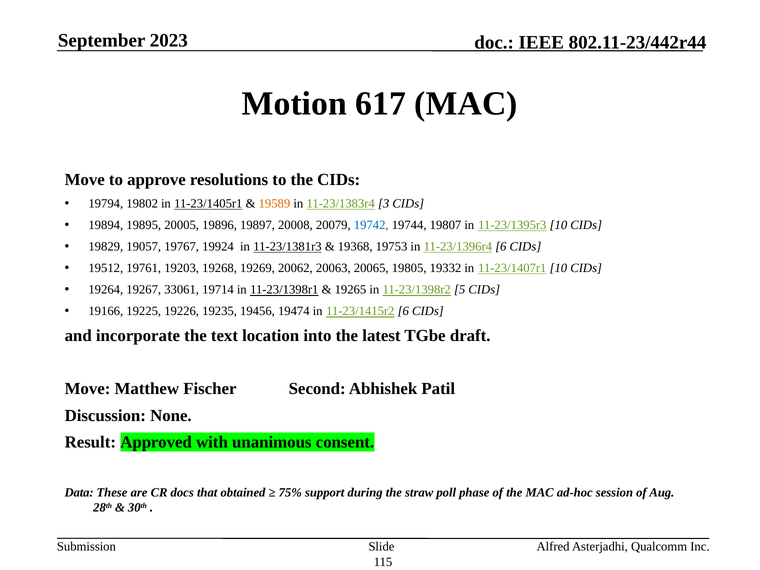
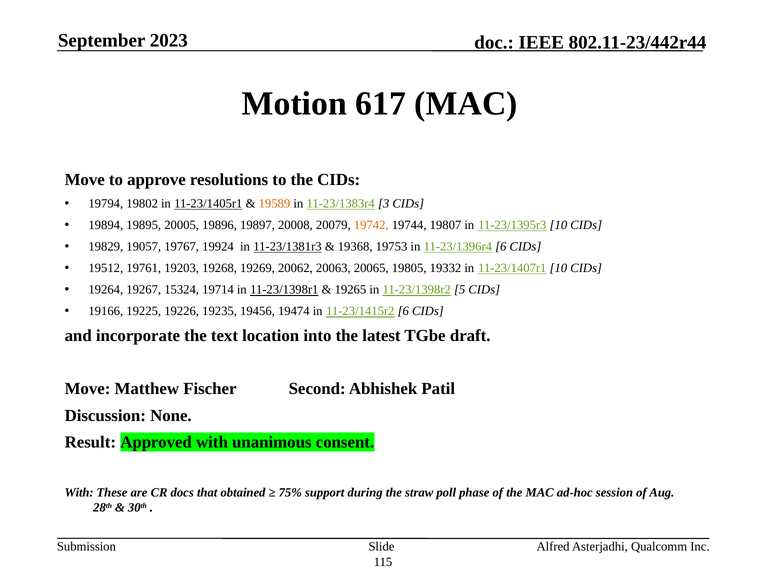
19742 colour: blue -> orange (371, 225)
33061: 33061 -> 15324 (182, 290)
Data: Data -> With (79, 492)
